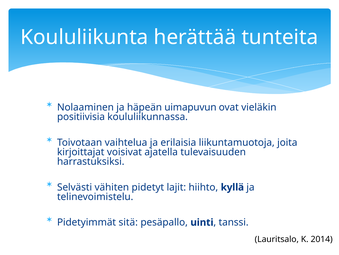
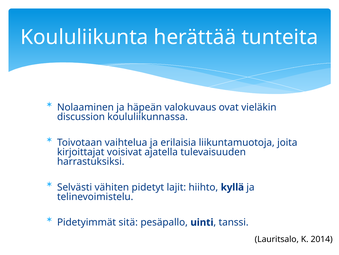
uimapuvun: uimapuvun -> valokuvaus (190, 107)
positiivisia: positiivisia -> discussion (81, 117)
